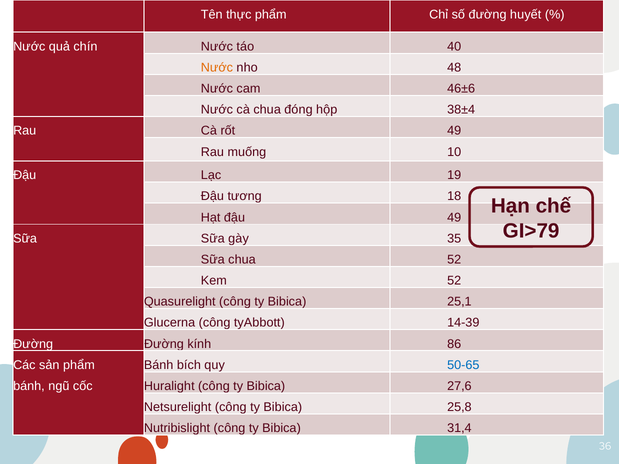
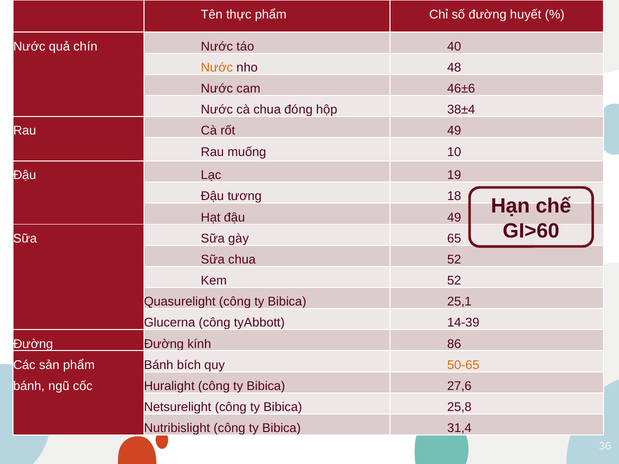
GI>79: GI>79 -> GI>60 (531, 231)
35: 35 -> 65 (454, 239)
50-65 colour: blue -> orange (463, 365)
